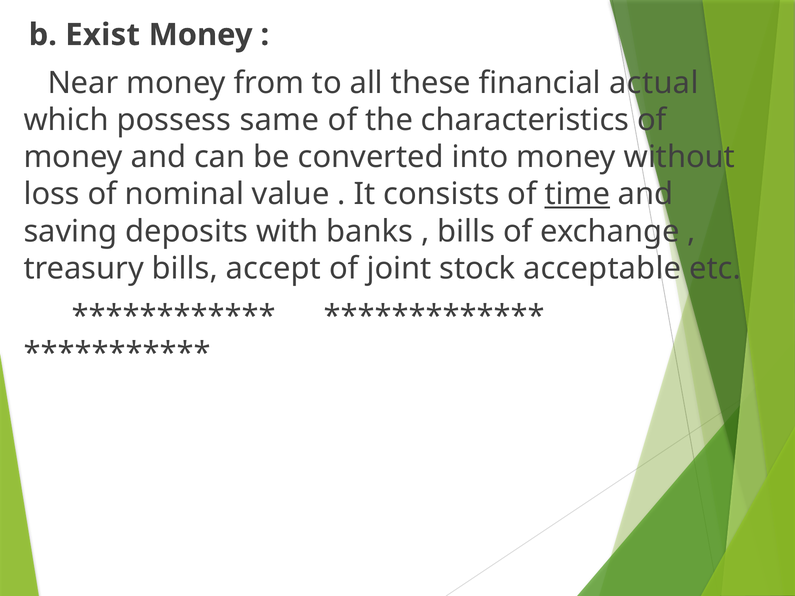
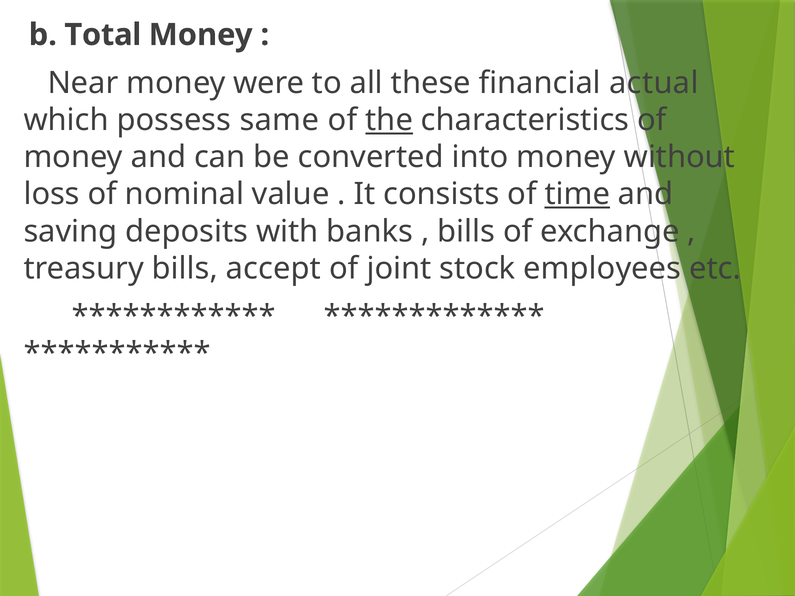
Exist: Exist -> Total (103, 35)
from: from -> were (269, 83)
the underline: none -> present (389, 120)
acceptable: acceptable -> employees (602, 269)
